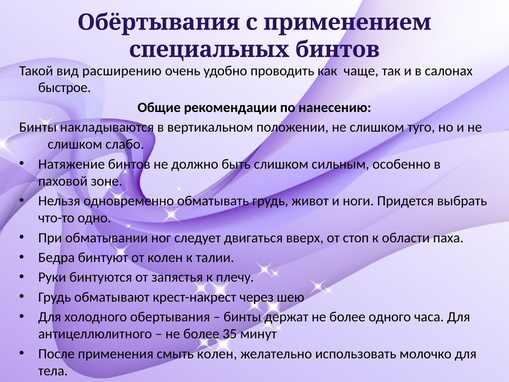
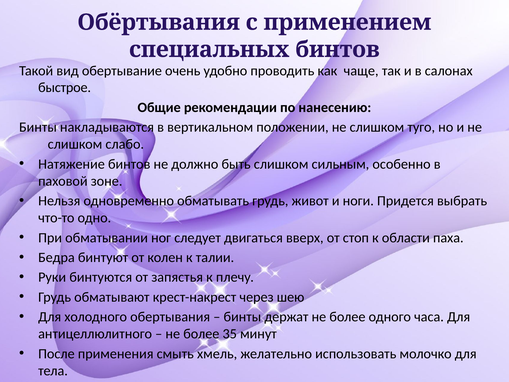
расширению: расширению -> обертывание (122, 71)
смыть колен: колен -> хмель (217, 353)
